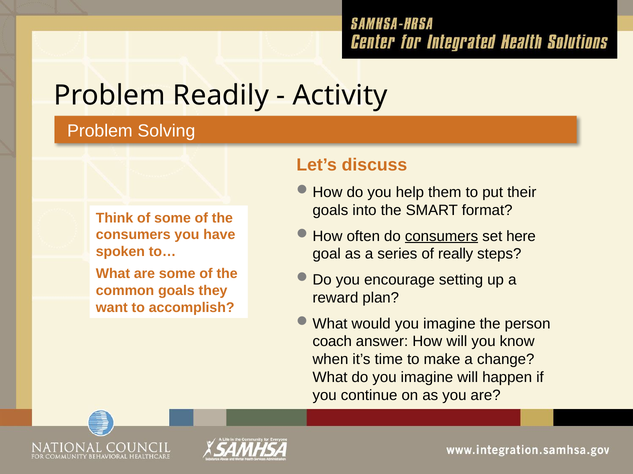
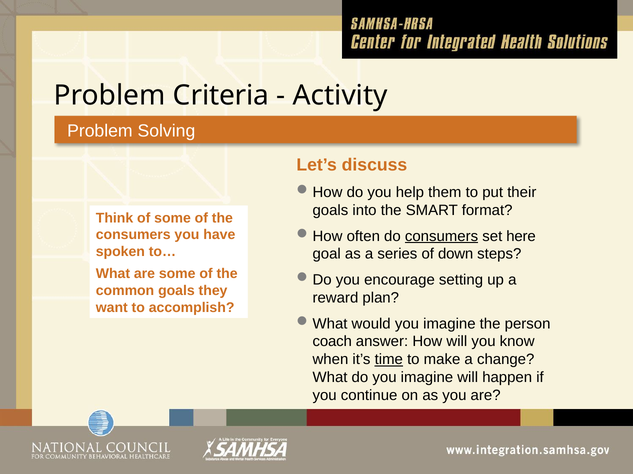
Readily: Readily -> Criteria (221, 96)
really: really -> down (456, 254)
time underline: none -> present (389, 360)
